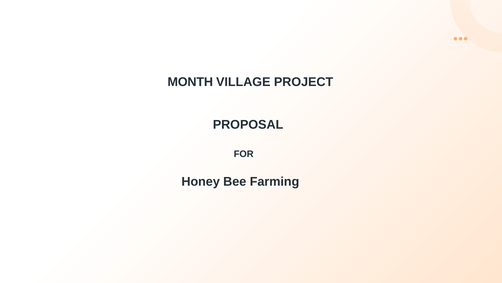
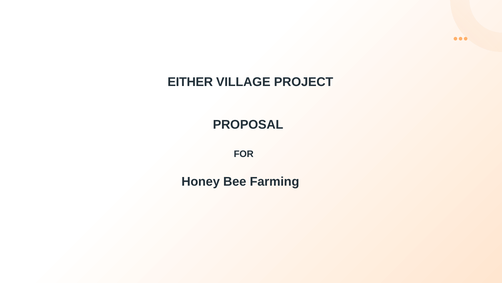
MONTH: MONTH -> EITHER (190, 82)
